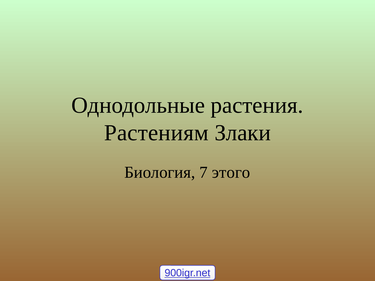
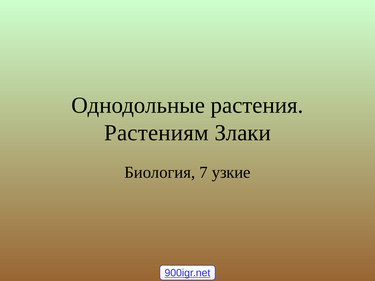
этого: этого -> узкие (231, 172)
